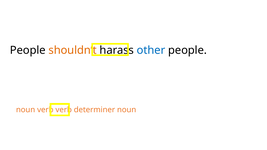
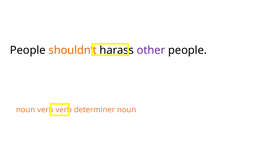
other colour: blue -> purple (151, 50)
